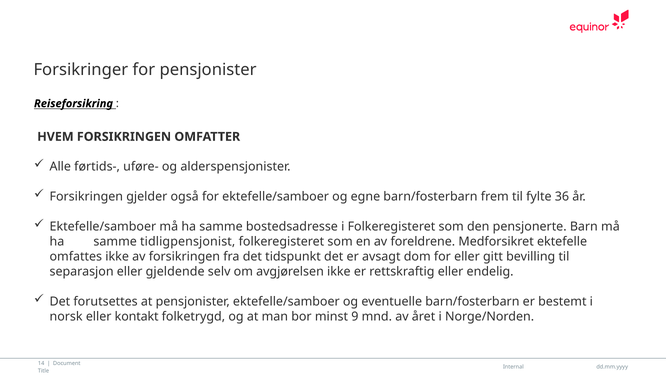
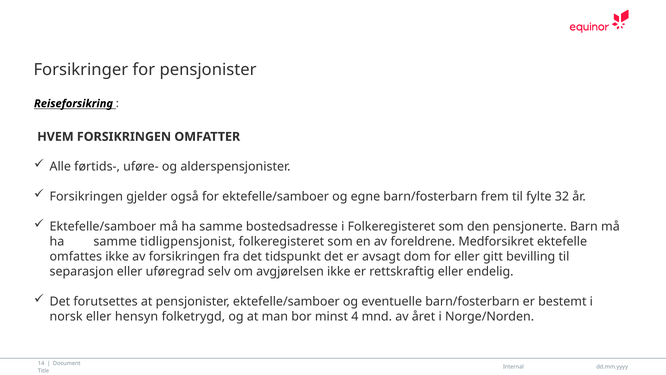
36: 36 -> 32 (562, 197)
gjeldende: gjeldende -> uføregrad (175, 271)
kontakt: kontakt -> hensyn (137, 316)
9: 9 -> 4 (355, 316)
